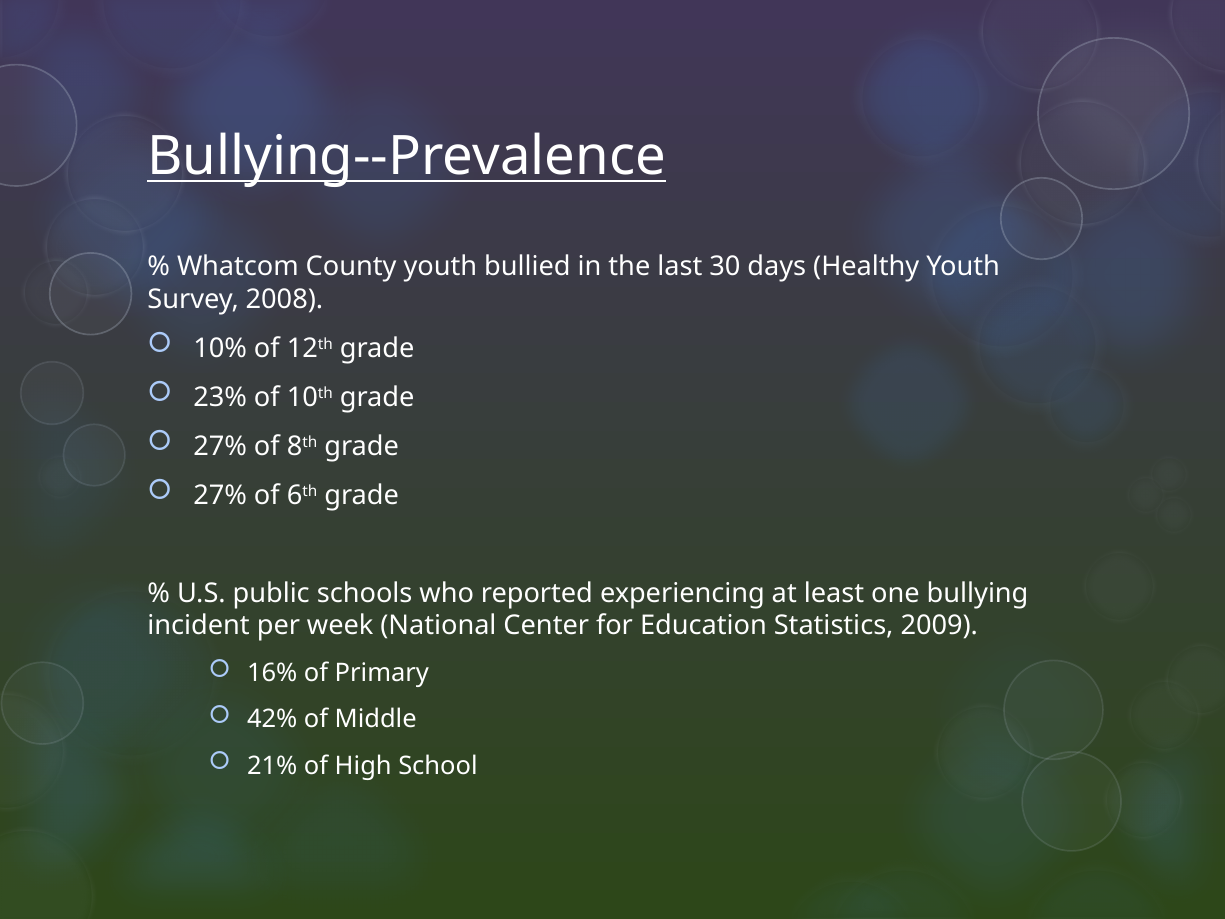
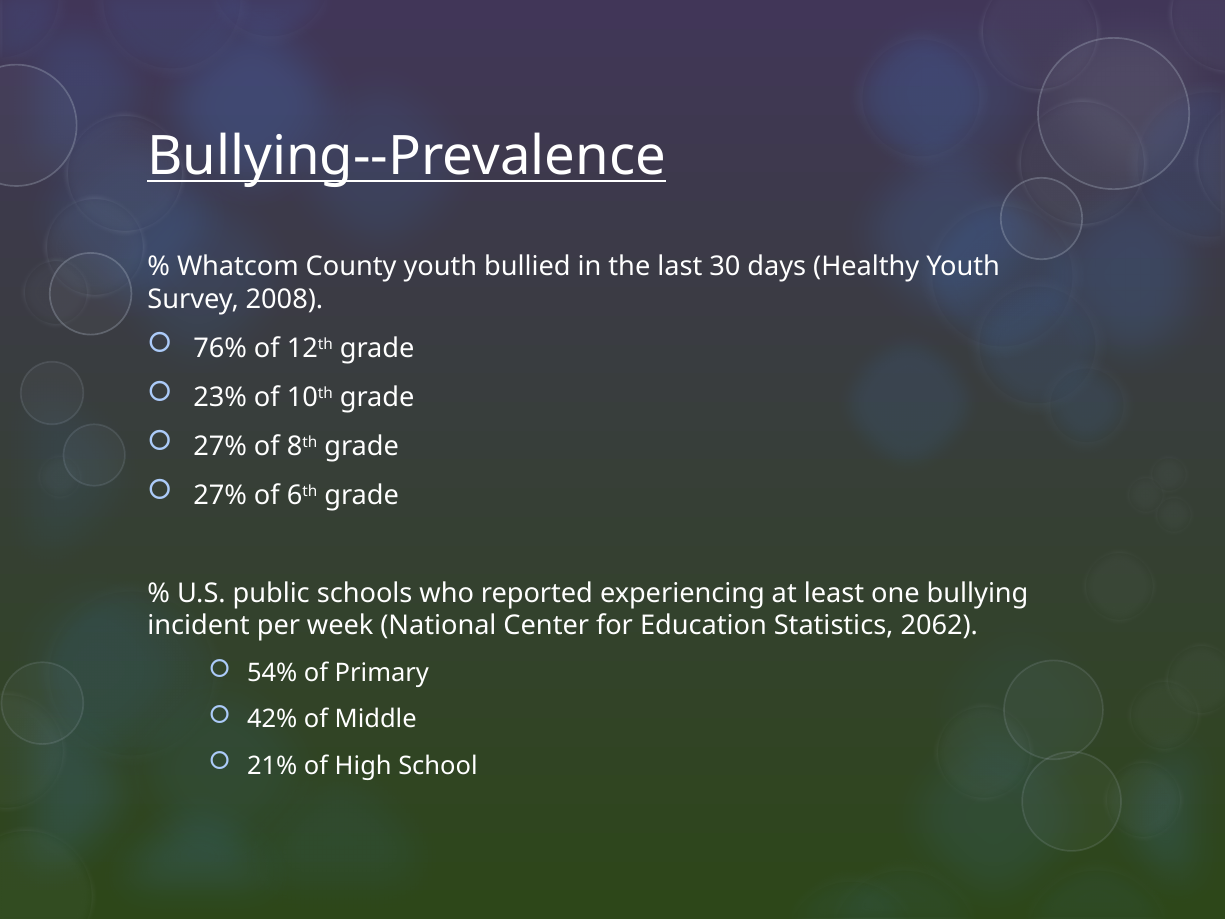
10%: 10% -> 76% (220, 348)
2009: 2009 -> 2062 (939, 626)
16%: 16% -> 54% (272, 673)
